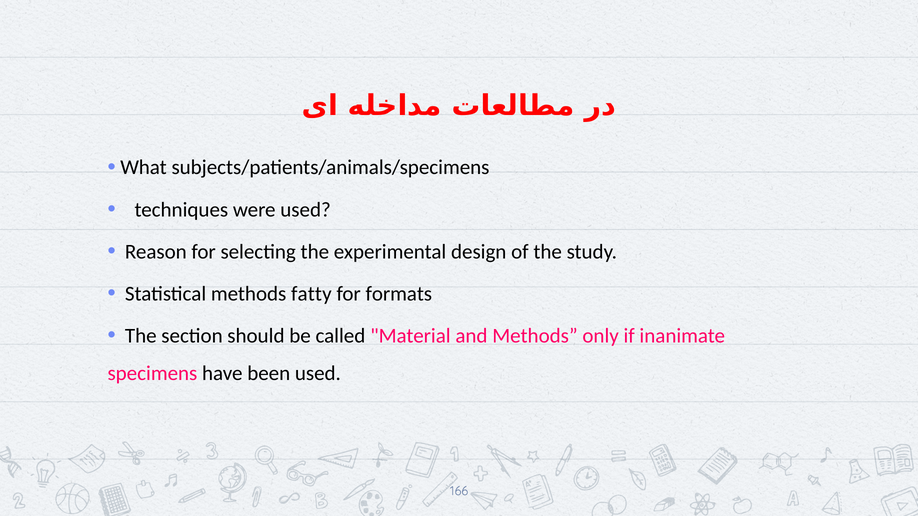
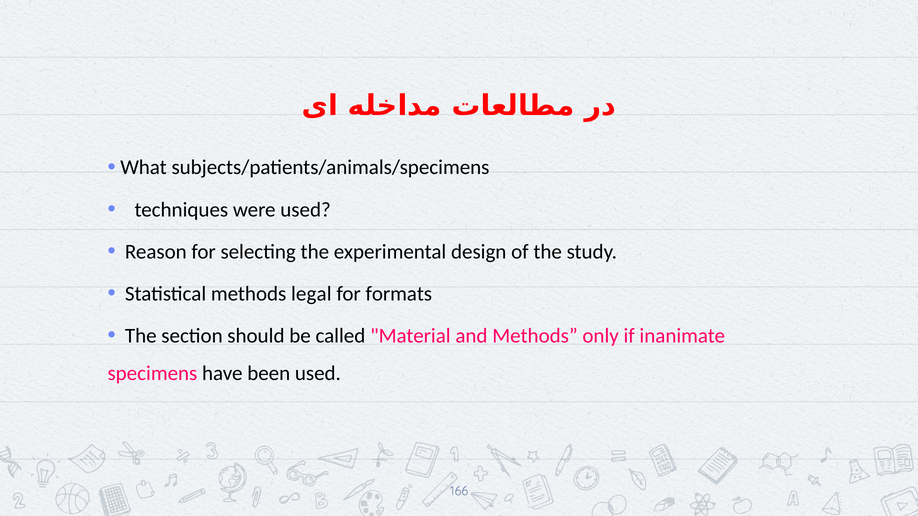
fatty: fatty -> legal (311, 294)
